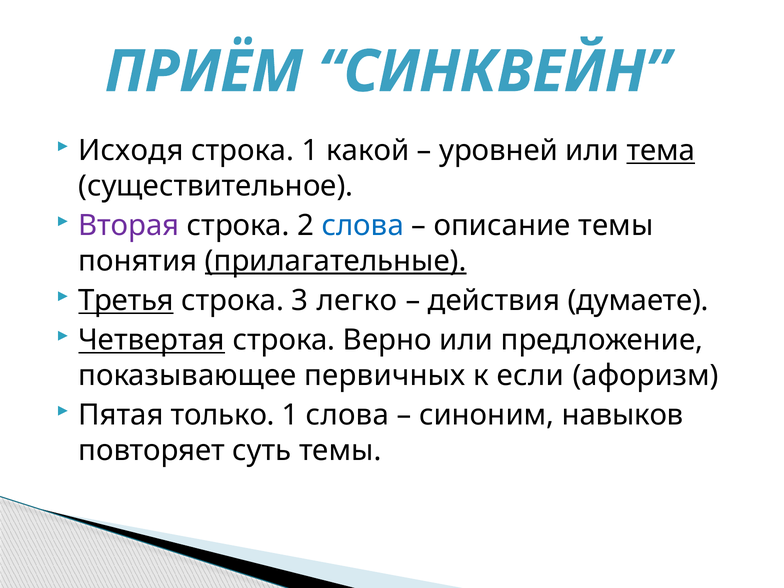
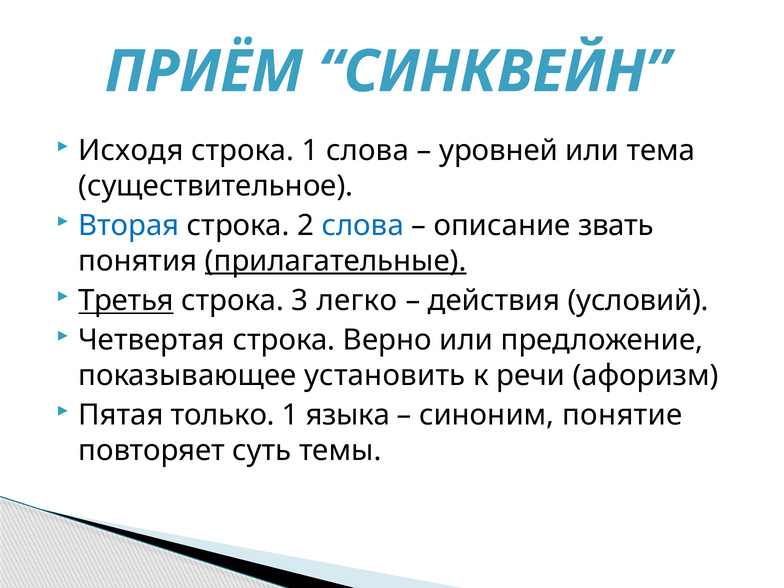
1 какой: какой -> слова (368, 151)
тема underline: present -> none (661, 151)
Вторая colour: purple -> blue (129, 226)
описание темы: темы -> звать (616, 226)
думаете: думаете -> условий (638, 301)
Четвертая underline: present -> none (152, 340)
первичных: первичных -> установить (385, 376)
если: если -> речи (531, 376)
1 слова: слова -> языка (348, 415)
навыков: навыков -> понятие (622, 415)
